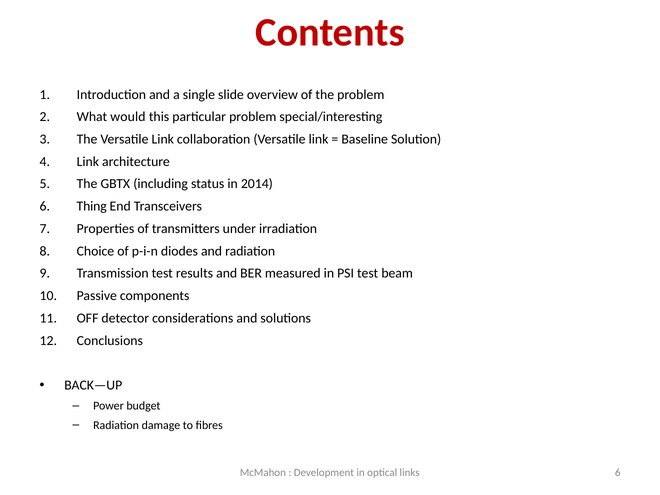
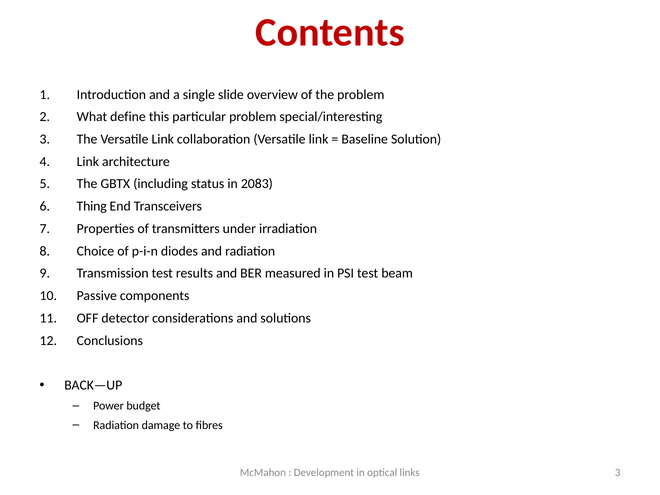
would: would -> define (128, 117)
2014: 2014 -> 2083 (257, 184)
links 6: 6 -> 3 (618, 473)
